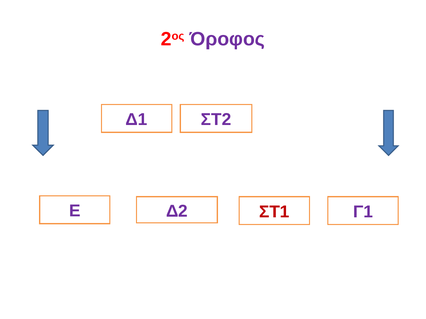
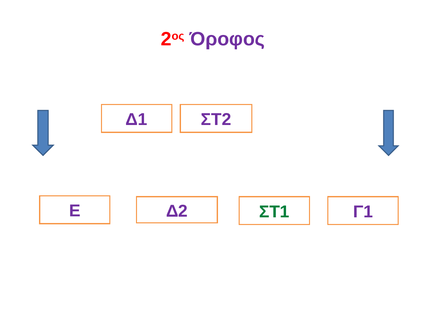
ΣΤ1 colour: red -> green (274, 212)
